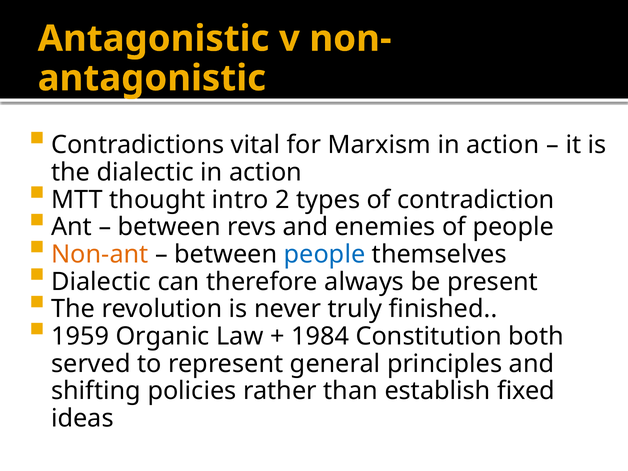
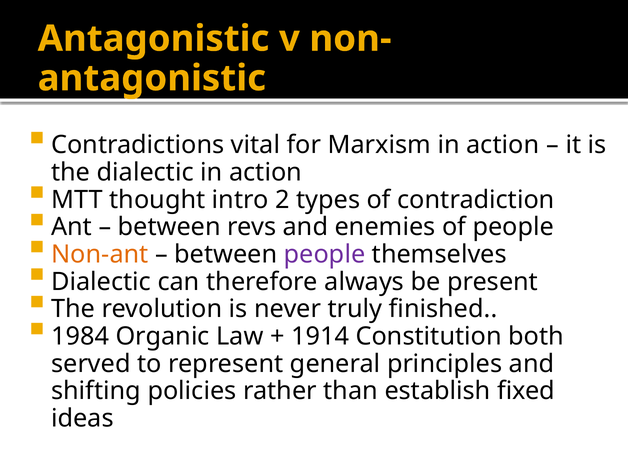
people colour: blue -> purple (325, 254)
1959: 1959 -> 1984 (80, 336)
1984: 1984 -> 1914 (320, 336)
